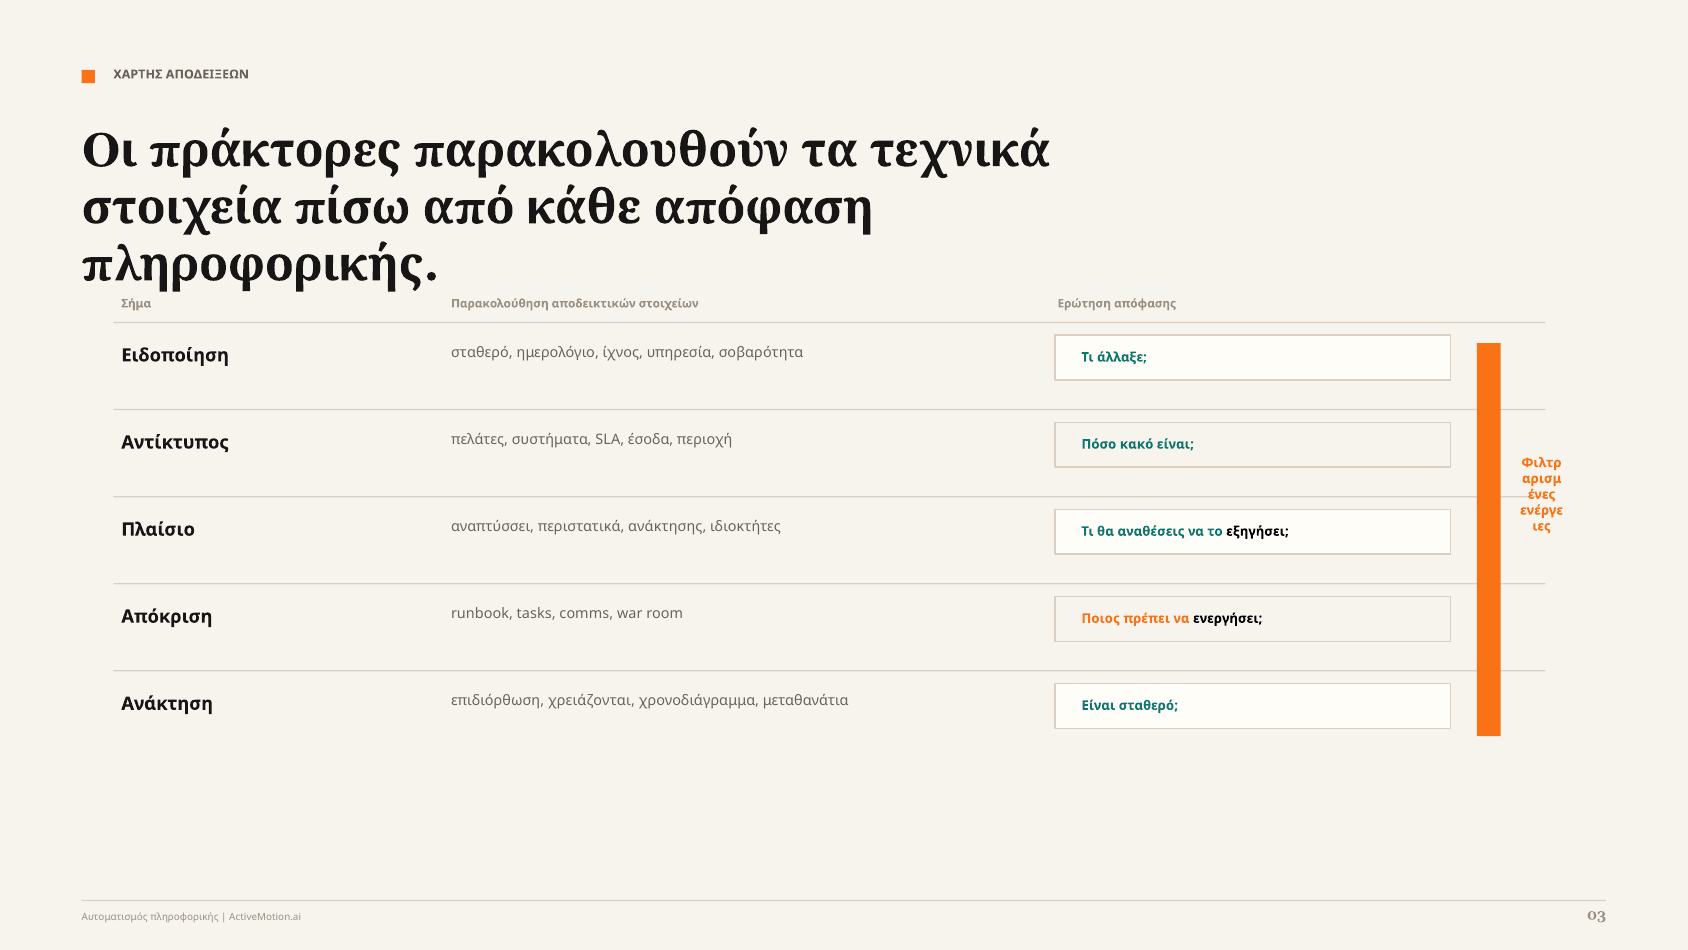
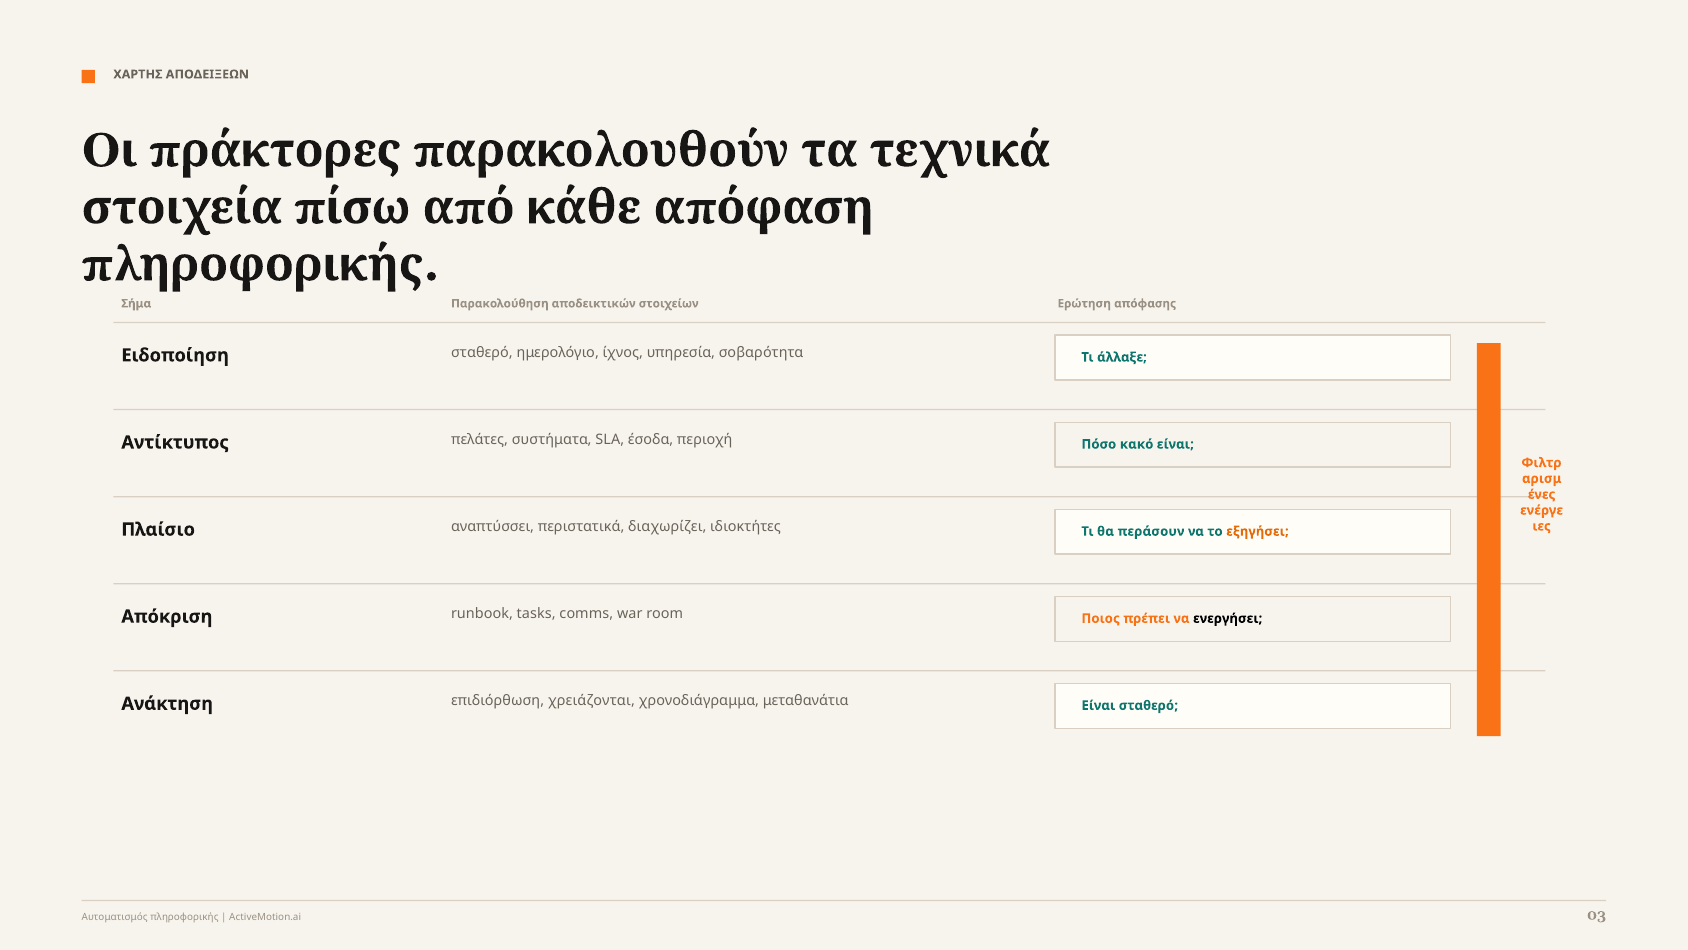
ανάκτησης: ανάκτησης -> διαχωρίζει (667, 527)
αναθέσεις: αναθέσεις -> περάσουν (1151, 531)
εξηγήσει colour: black -> orange (1257, 531)
